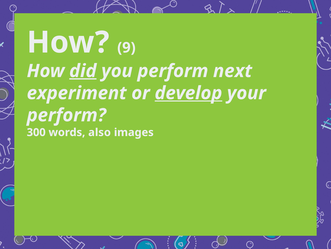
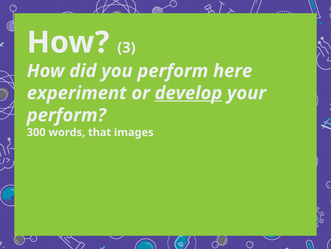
9: 9 -> 3 (126, 48)
did underline: present -> none (83, 71)
next: next -> here (233, 71)
also: also -> that (100, 132)
